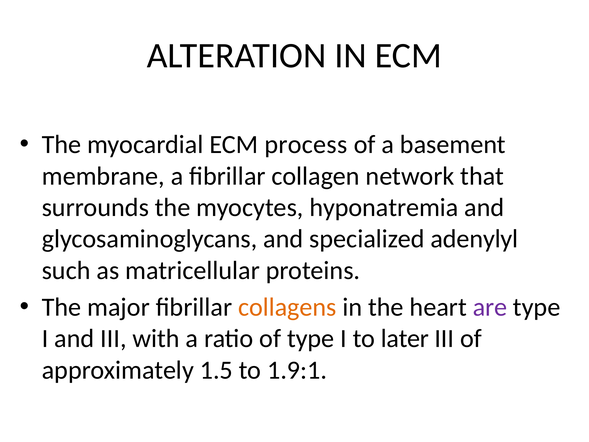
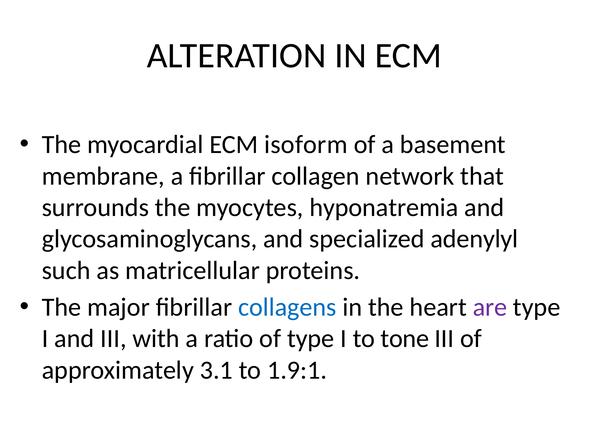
process: process -> isoform (306, 145)
collagens colour: orange -> blue (287, 307)
later: later -> tone (405, 338)
1.5: 1.5 -> 3.1 (216, 370)
